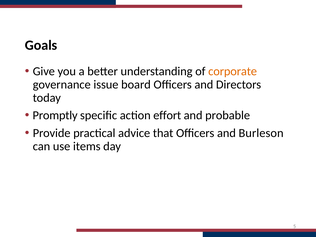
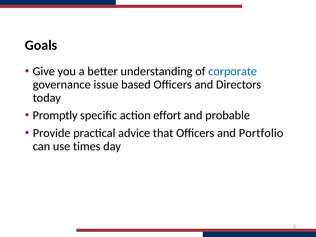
corporate colour: orange -> blue (233, 71)
board: board -> based (136, 84)
Burleson: Burleson -> Portfolio (261, 133)
items: items -> times (87, 146)
